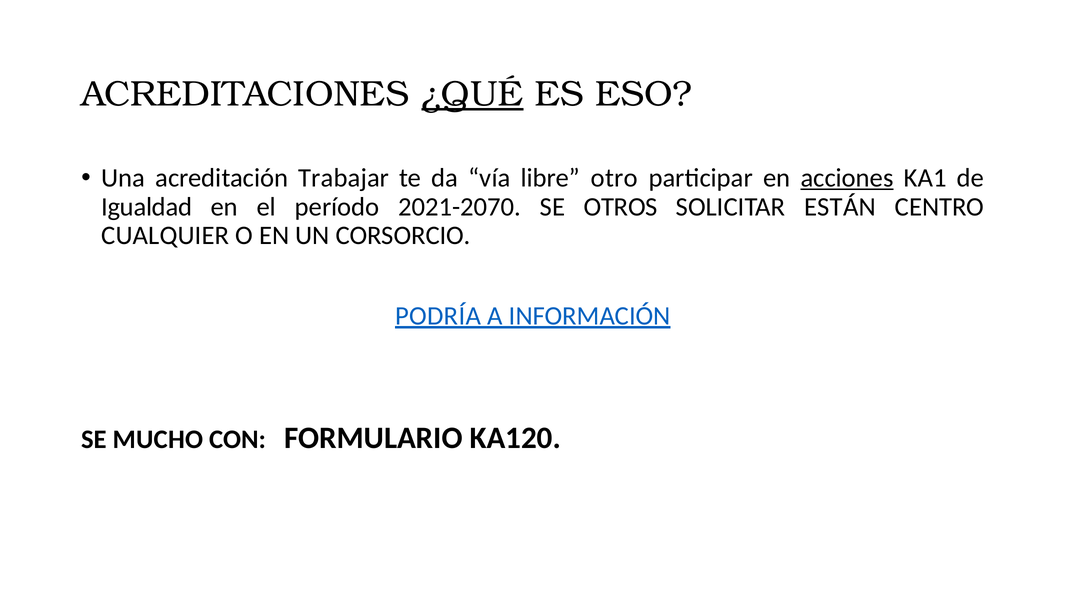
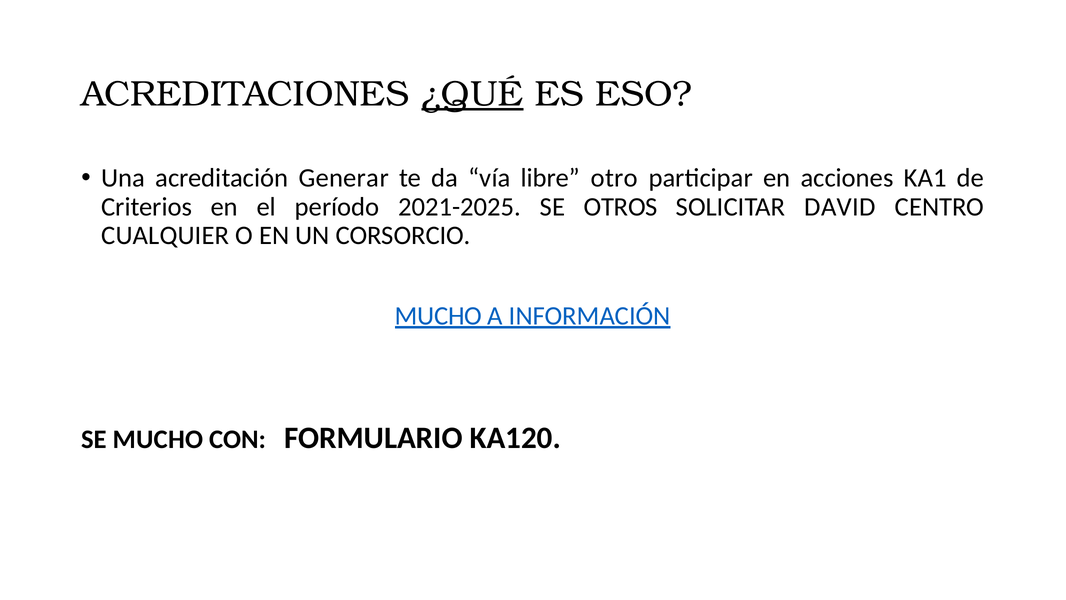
Trabajar: Trabajar -> Generar (344, 178)
acciones underline: present -> none (847, 178)
Igualdad: Igualdad -> Criterios (147, 207)
2021-2070: 2021-2070 -> 2021-2025 (460, 207)
ESTÁN: ESTÁN -> DAVID (840, 207)
PODRÍA: PODRÍA -> MUCHO (438, 316)
